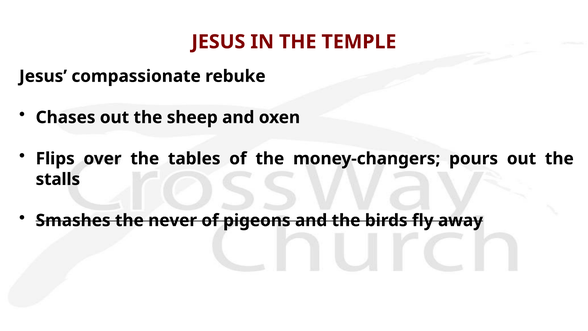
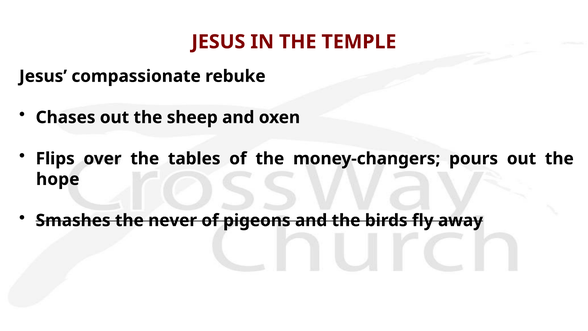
stalls: stalls -> hope (58, 179)
